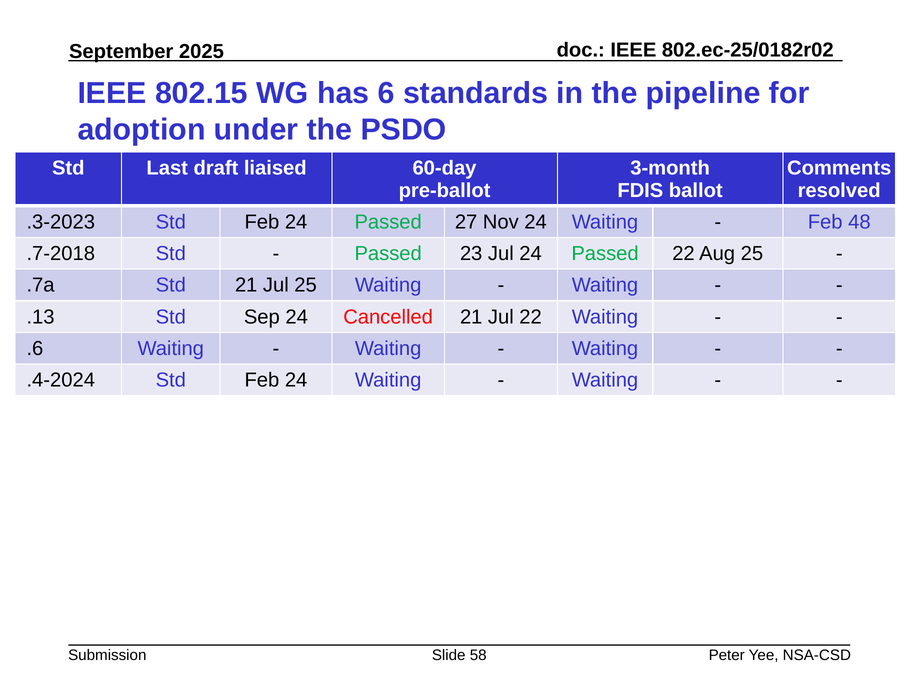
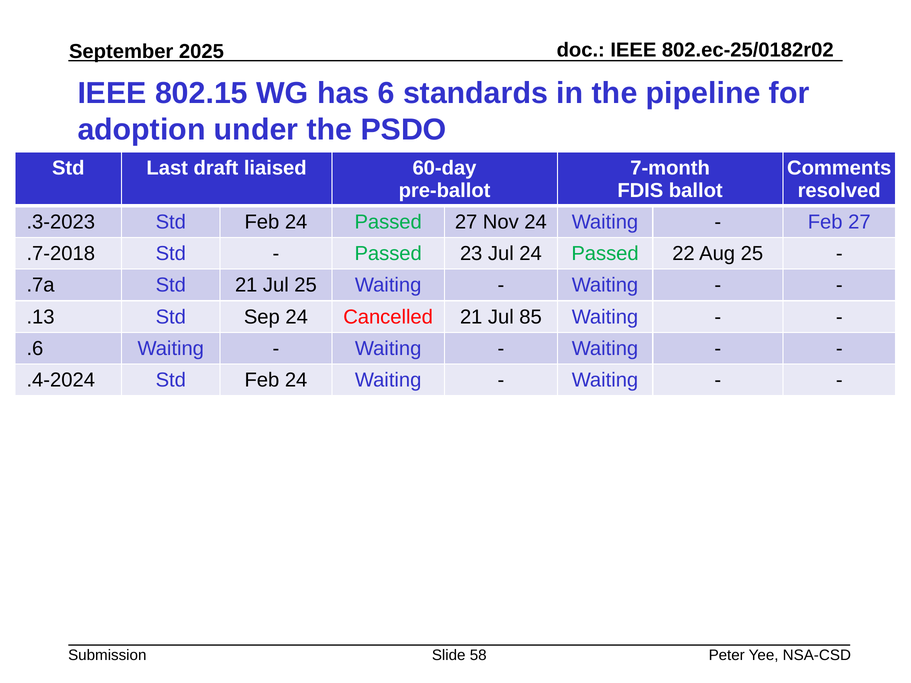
3-month: 3-month -> 7-month (670, 168)
Feb 48: 48 -> 27 (859, 222)
Jul 22: 22 -> 85 (531, 317)
